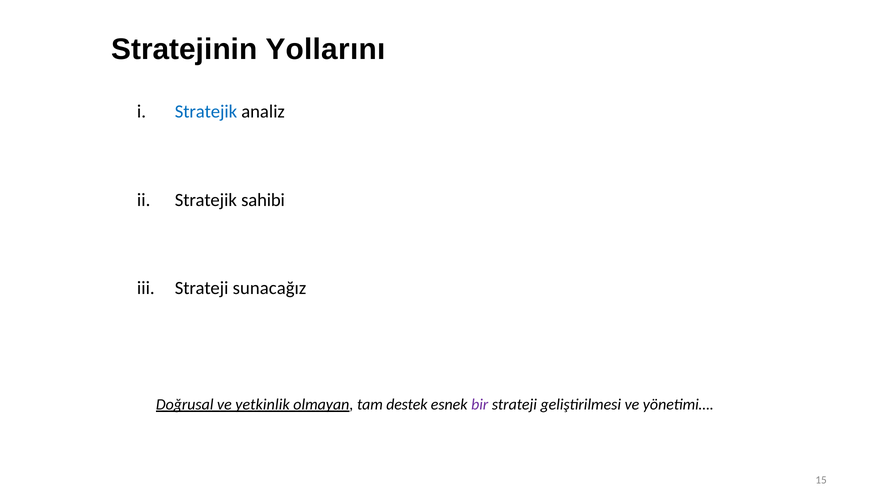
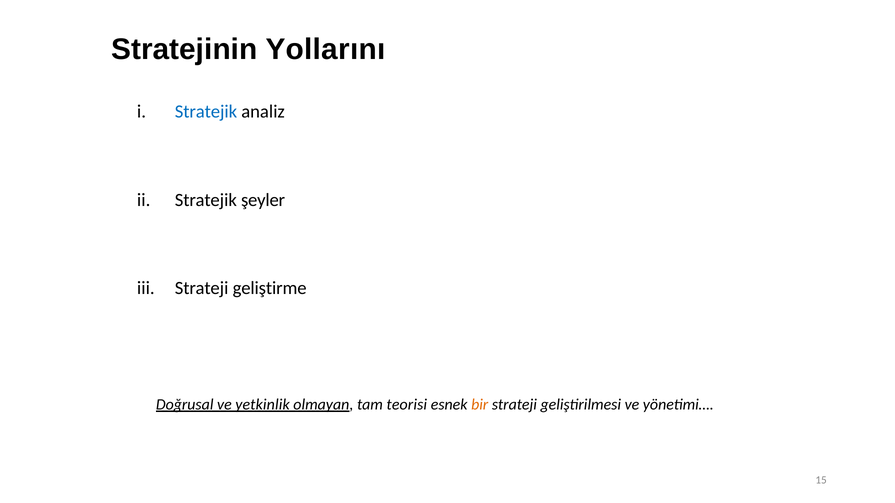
sahibi: sahibi -> şeyler (263, 200)
sunacağız: sunacağız -> geliştirme (270, 289)
destek: destek -> teorisi (407, 405)
bir colour: purple -> orange (480, 405)
